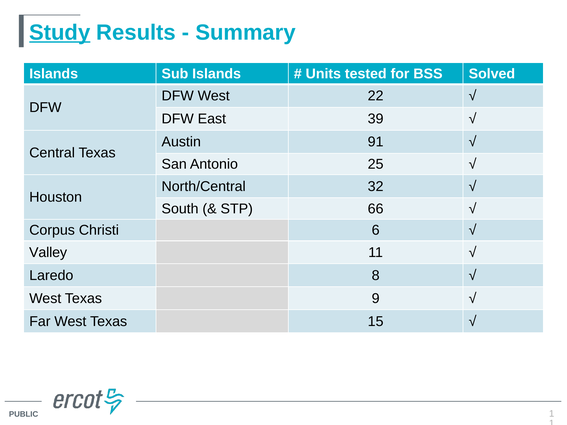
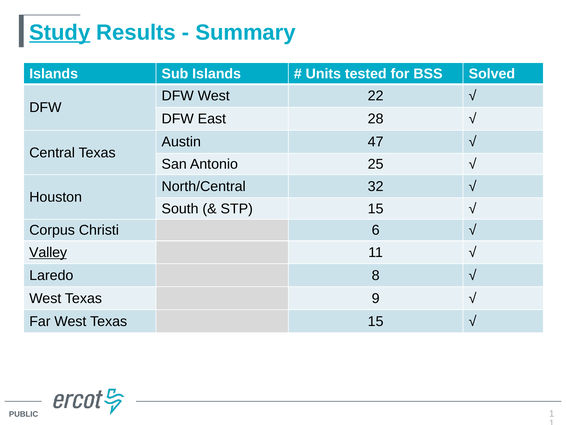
39: 39 -> 28 (376, 119)
91: 91 -> 47 (376, 142)
STP 66: 66 -> 15 (376, 209)
Valley underline: none -> present (48, 253)
